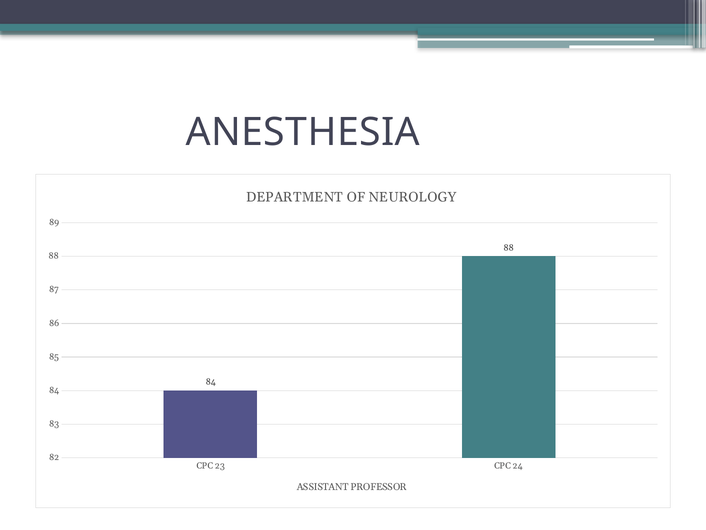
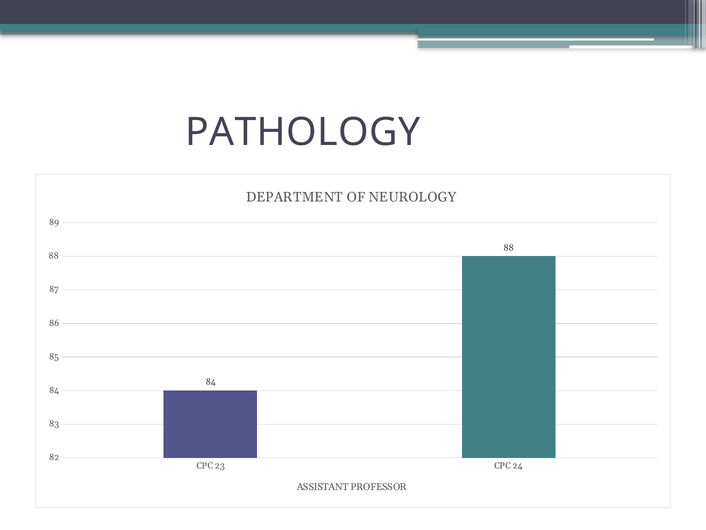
ANESTHESIA: ANESTHESIA -> PATHOLOGY (303, 132)
